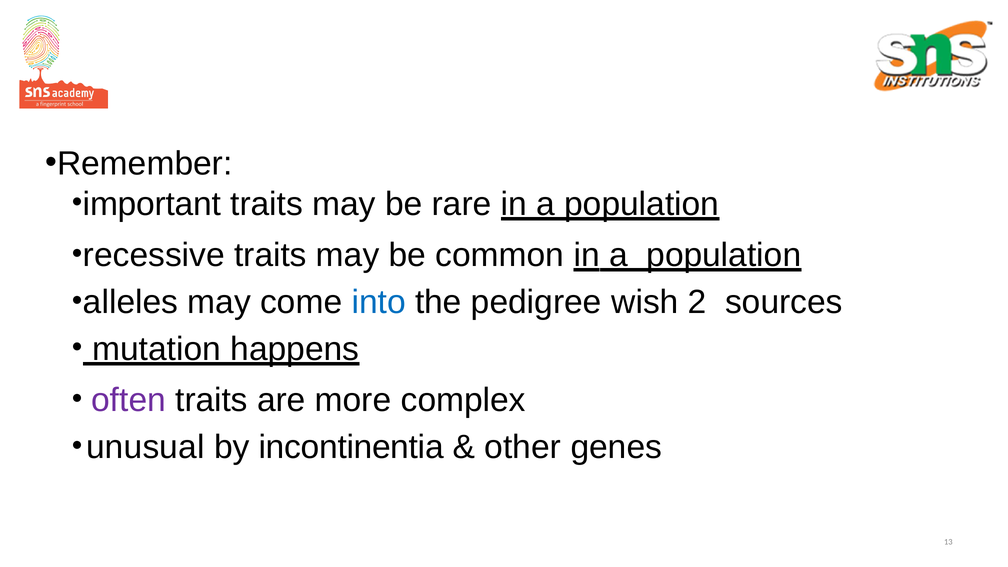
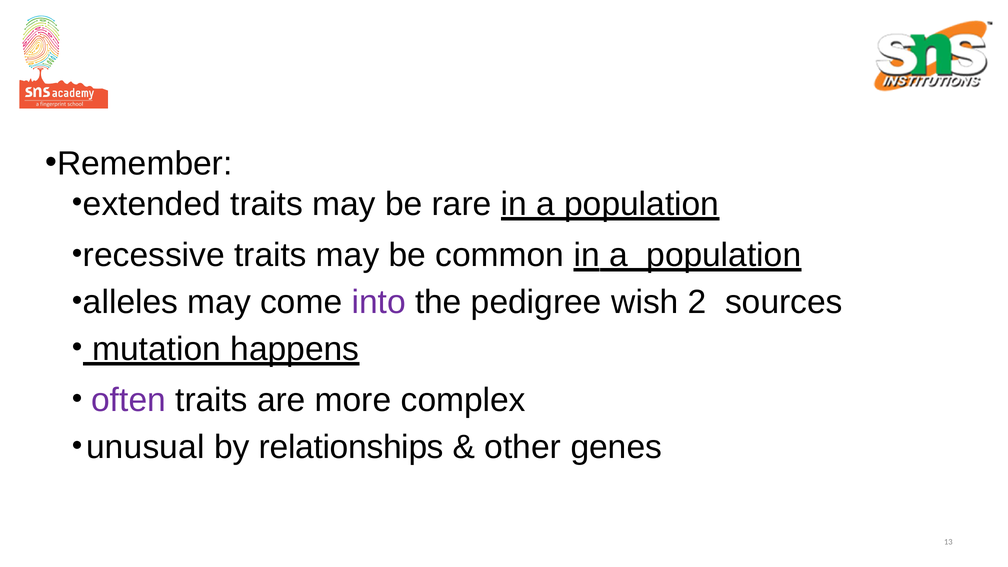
important: important -> extended (152, 204)
into colour: blue -> purple (379, 302)
incontinentia: incontinentia -> relationships (351, 447)
